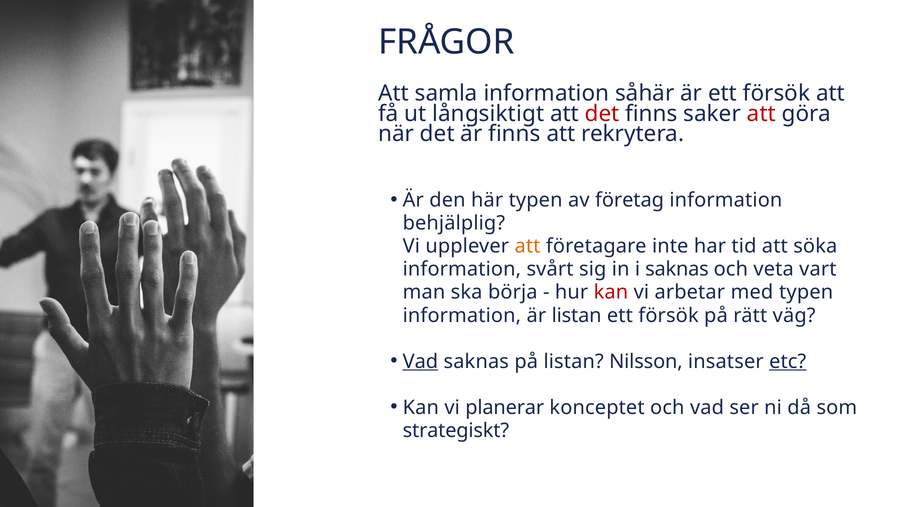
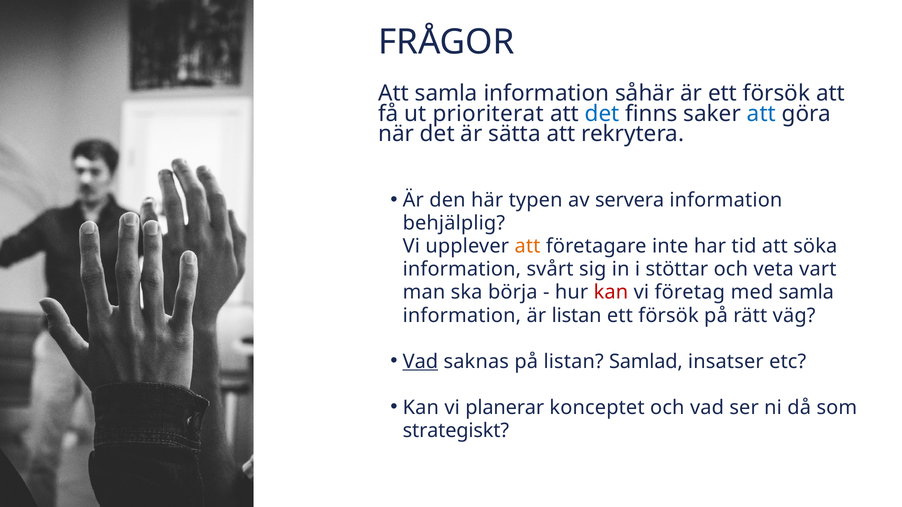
långsiktigt: långsiktigt -> prioriterat (488, 114)
det colour: red -> blue (602, 114)
att colour: red -> blue (761, 114)
är finns: finns -> sätta (515, 134)
företag: företag -> servera (630, 200)
i saknas: saknas -> stöttar (677, 270)
arbetar: arbetar -> företag (690, 293)
med typen: typen -> samla (806, 293)
Nilsson: Nilsson -> Samlad (646, 362)
etc underline: present -> none (788, 362)
